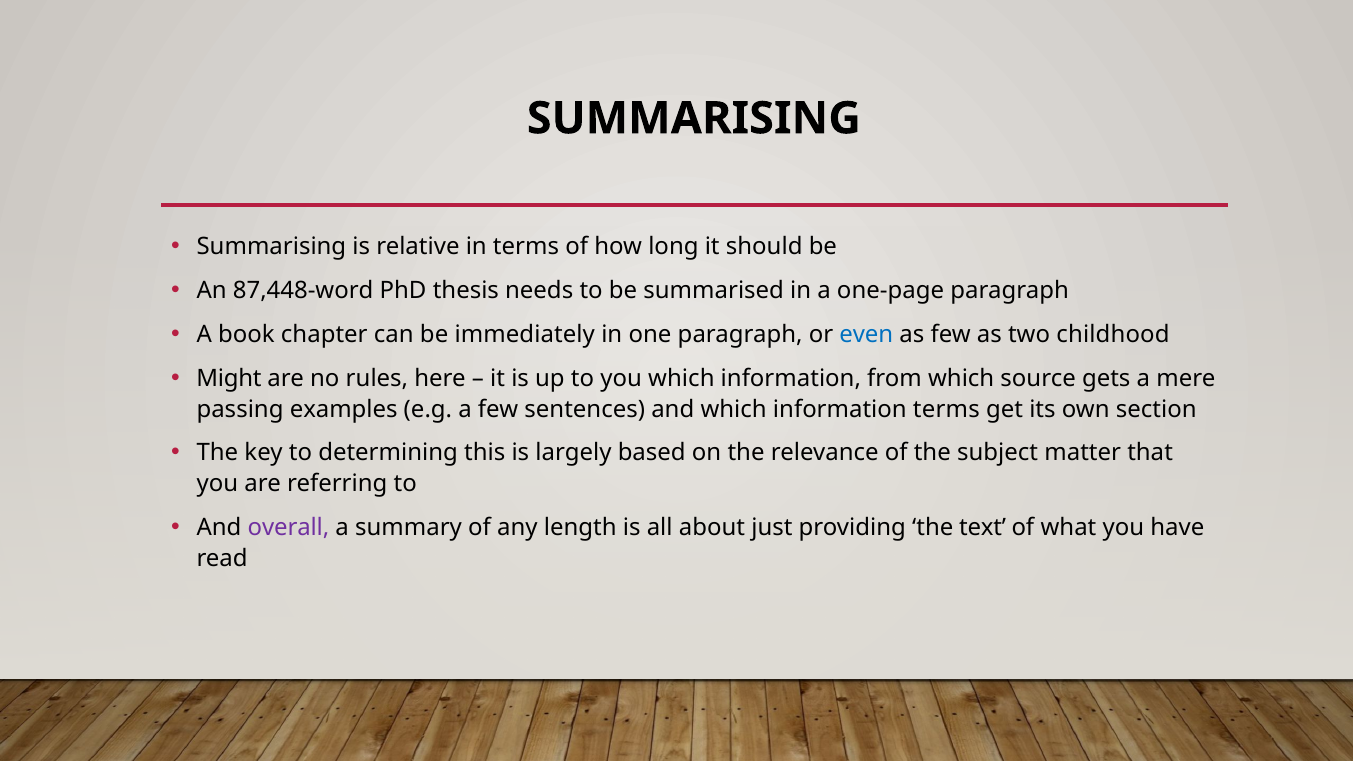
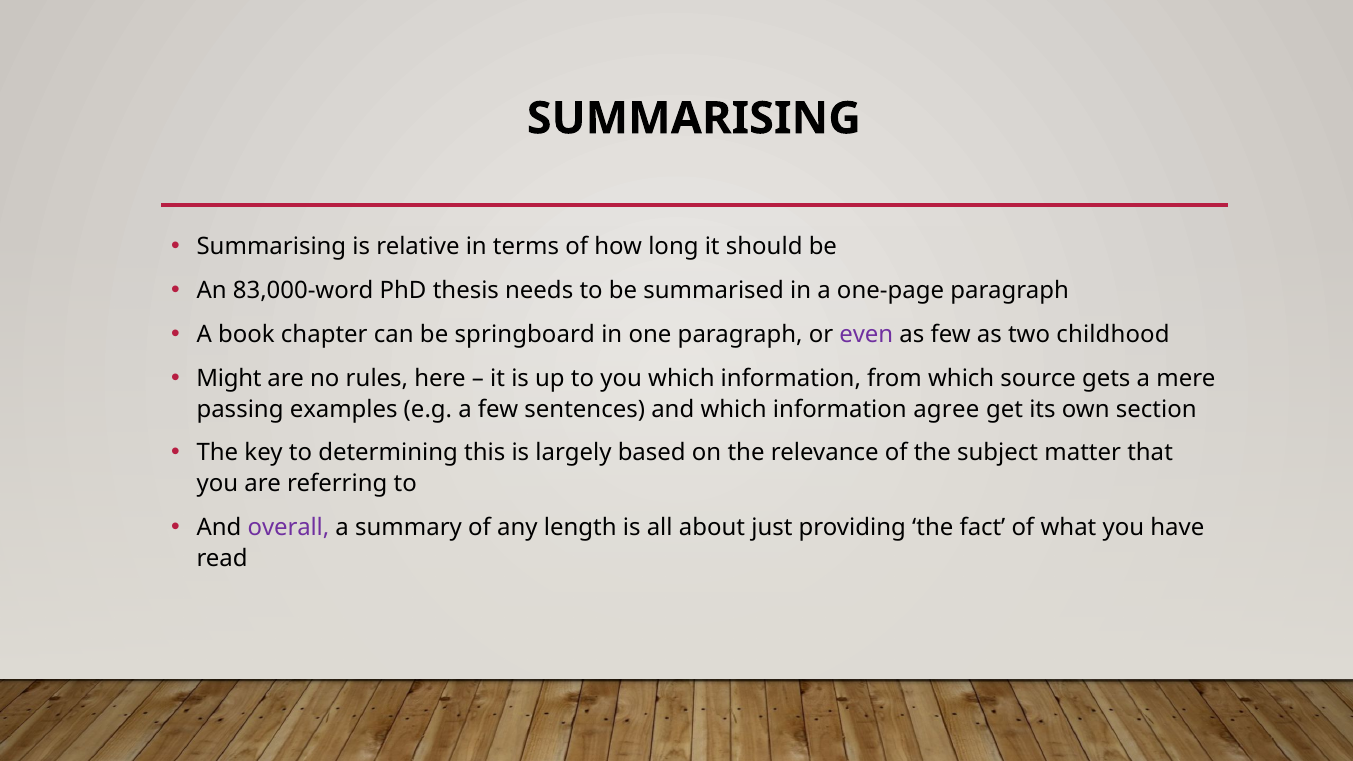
87,448-word: 87,448-word -> 83,000-word (303, 291)
immediately: immediately -> springboard (525, 335)
even colour: blue -> purple (866, 335)
information terms: terms -> agree (946, 409)
text: text -> fact (983, 528)
